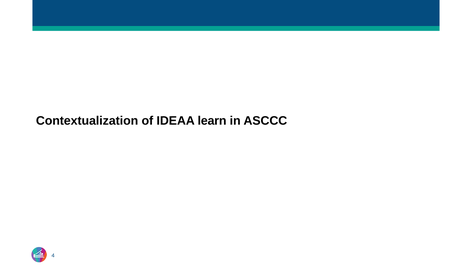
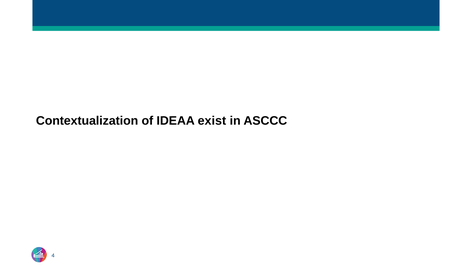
learn: learn -> exist (212, 121)
